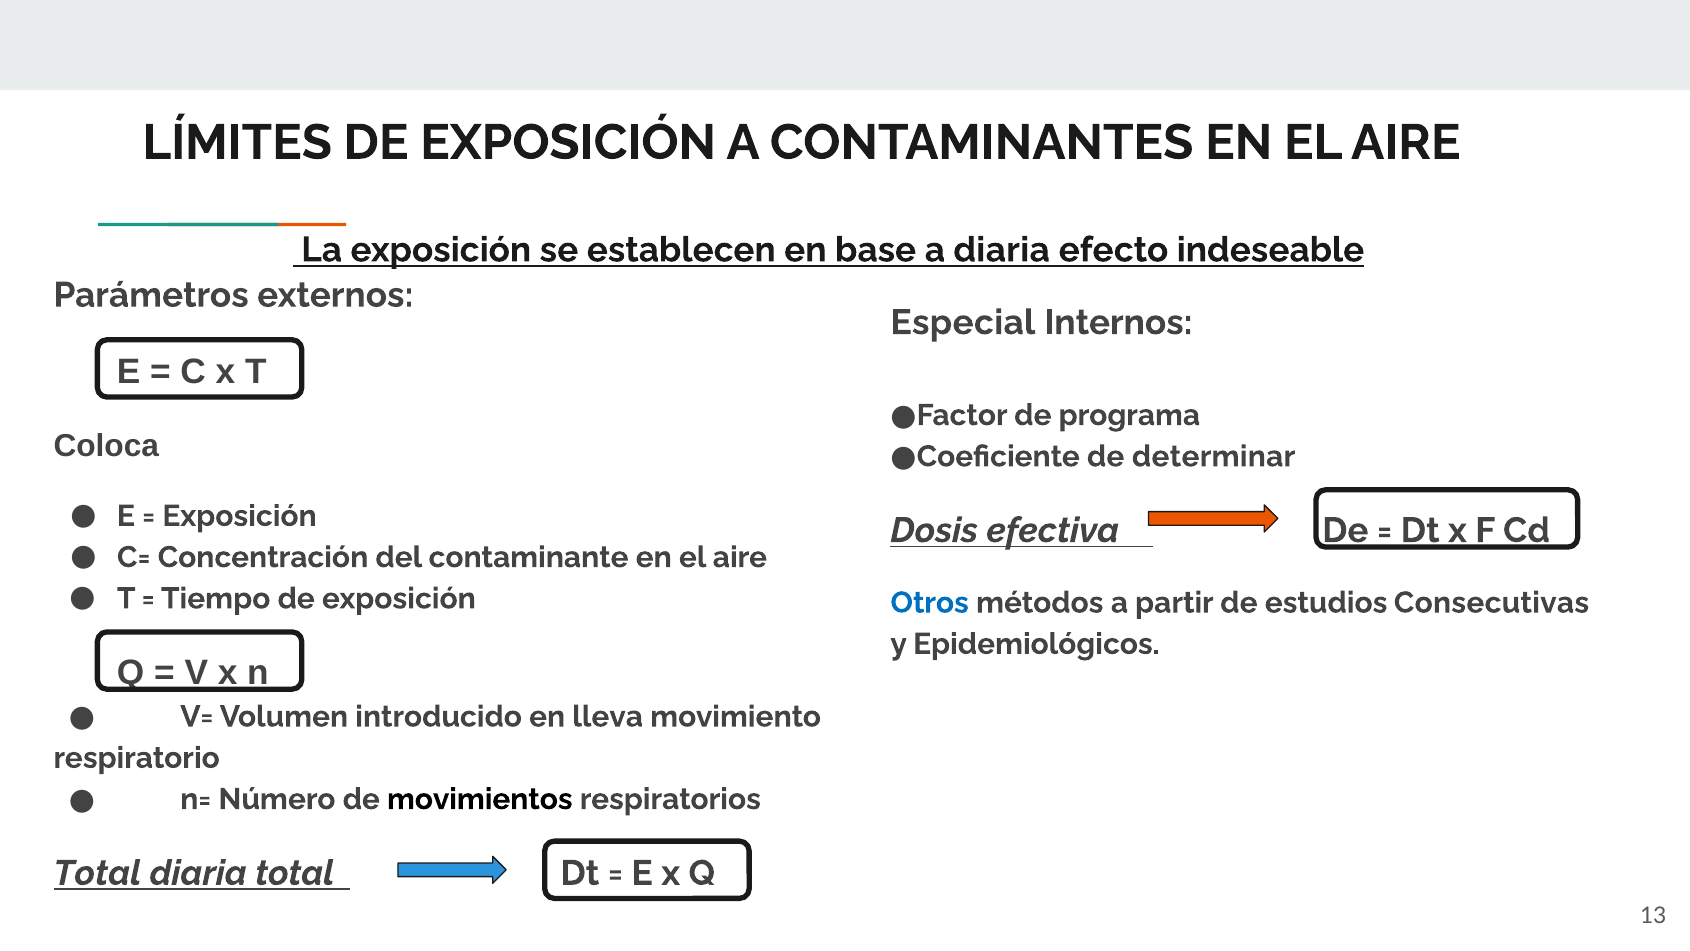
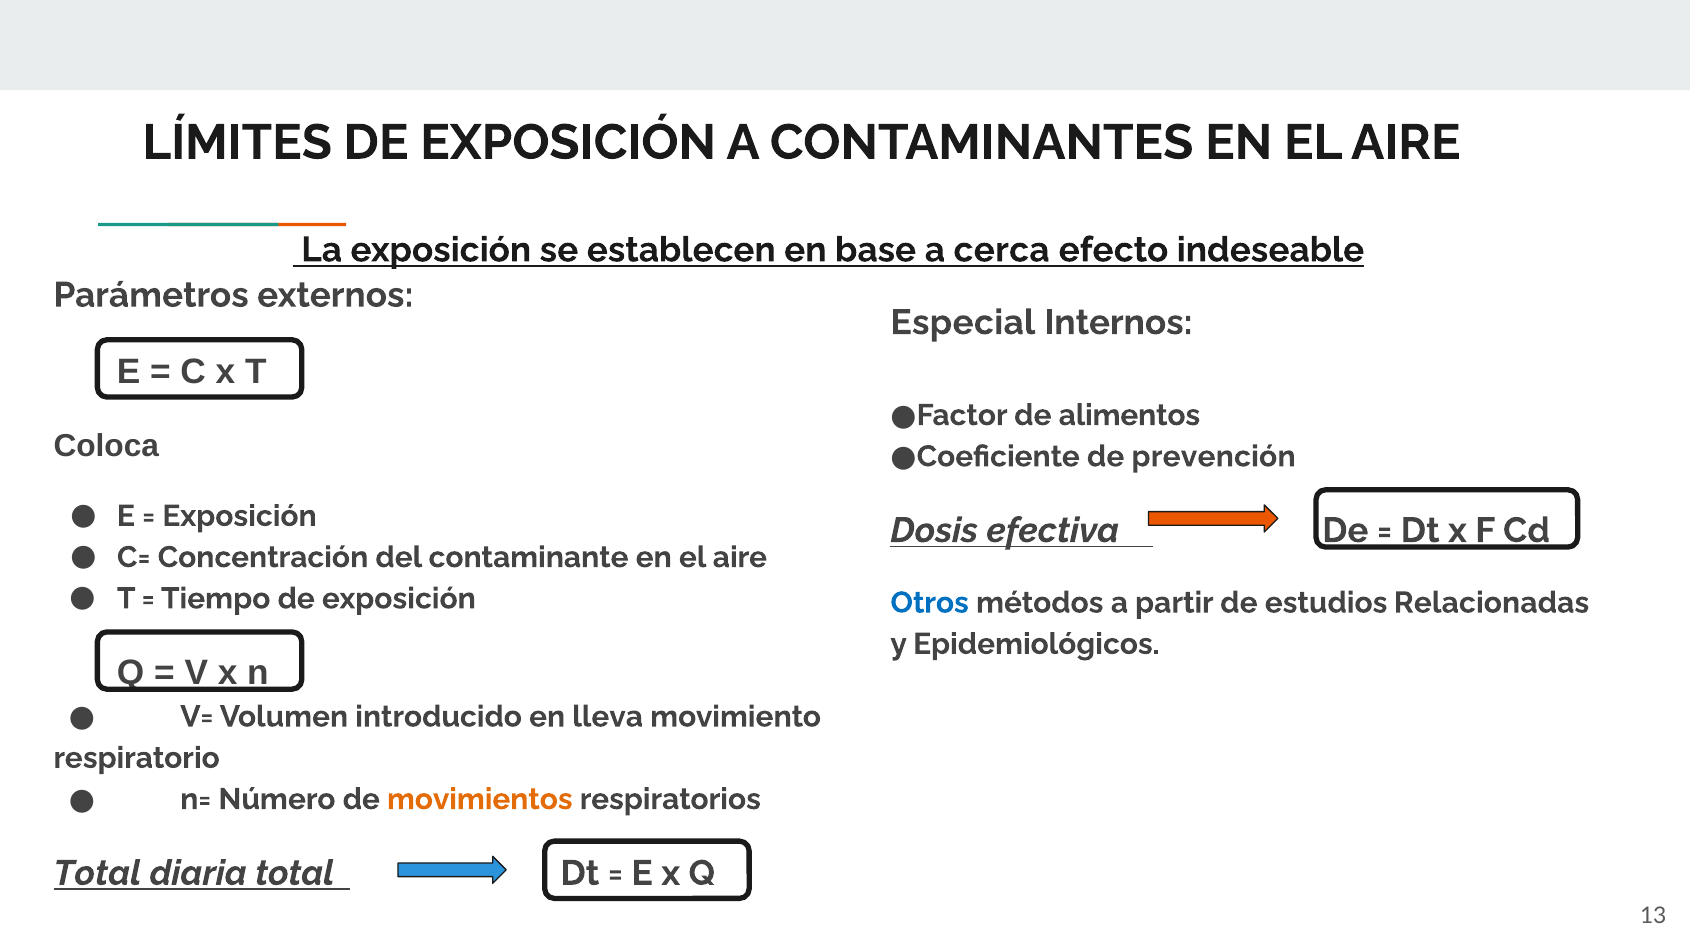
a diaria: diaria -> cerca (1002, 250)
programa: programa -> alimentos (1129, 415)
determinar: determinar -> prevención (1214, 456)
Consecutivas: Consecutivas -> Relacionadas (1492, 602)
movimientos colour: black -> orange (480, 799)
